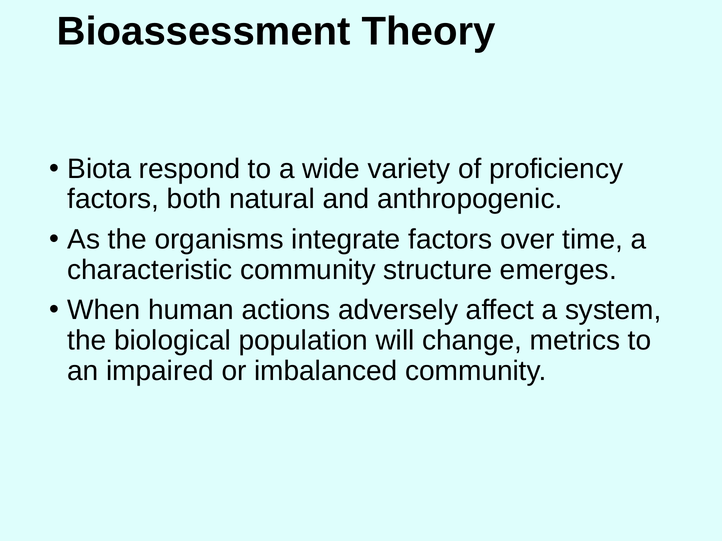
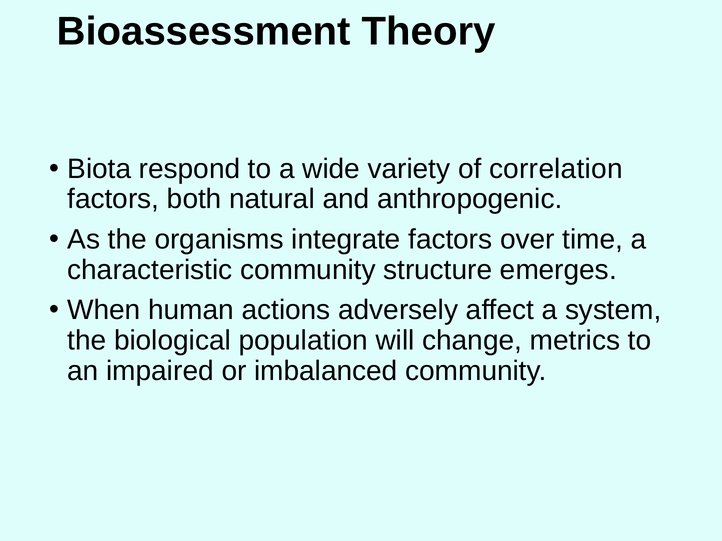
proficiency: proficiency -> correlation (556, 169)
